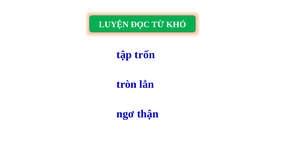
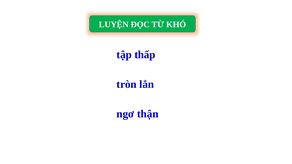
trốn: trốn -> thấp (145, 55)
